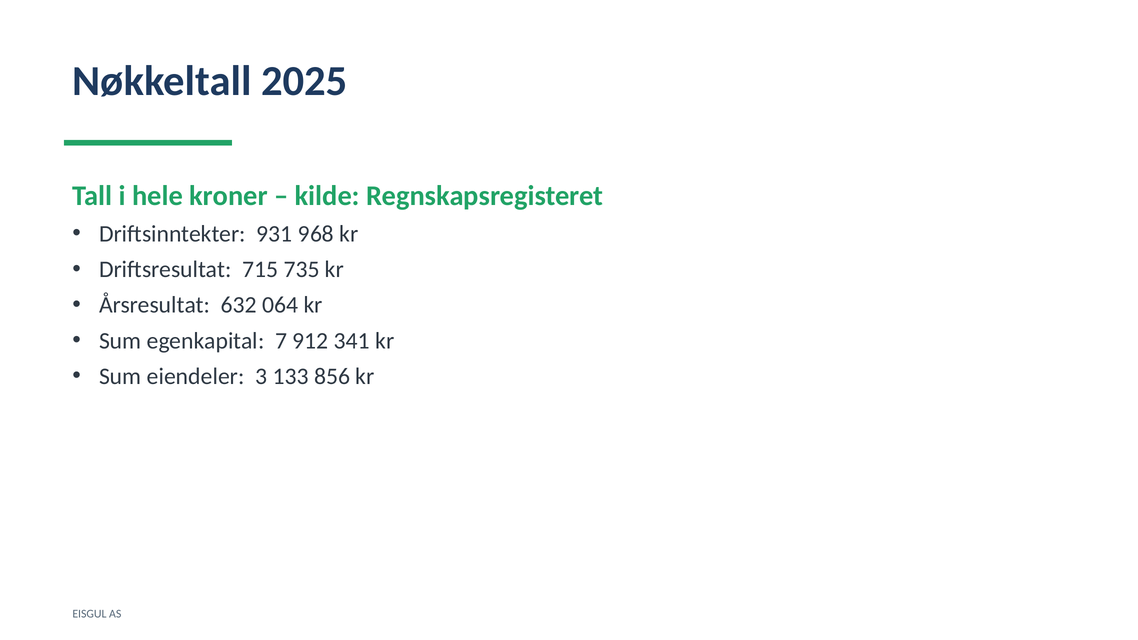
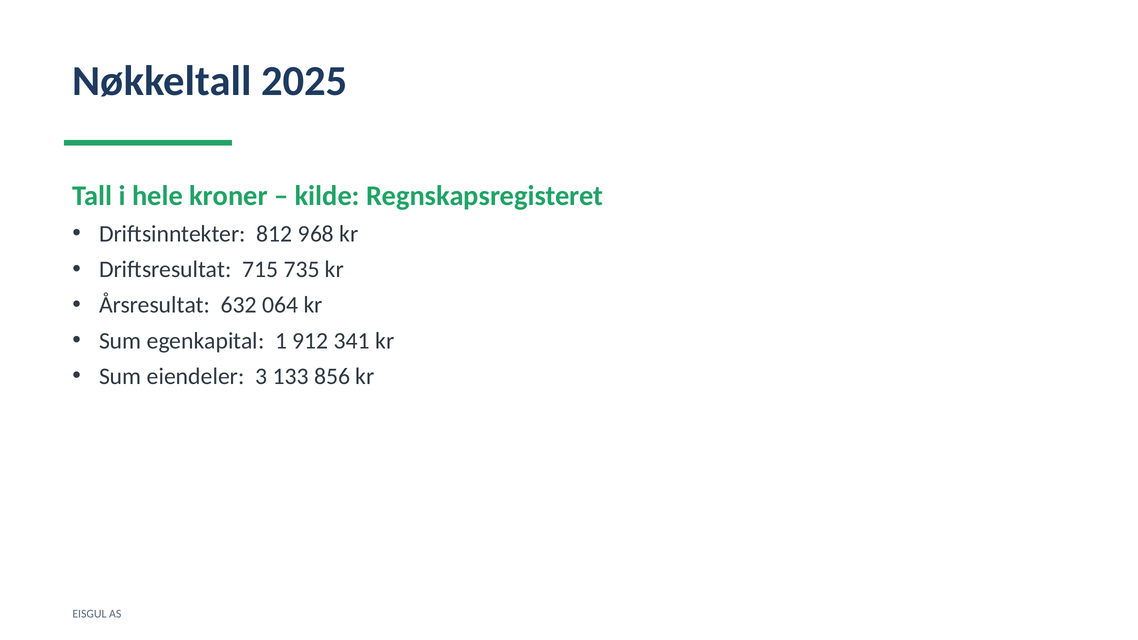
931: 931 -> 812 (274, 234)
7: 7 -> 1 (281, 341)
